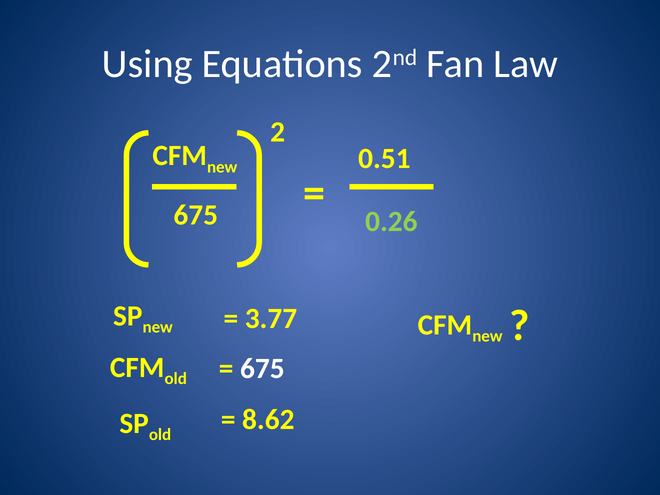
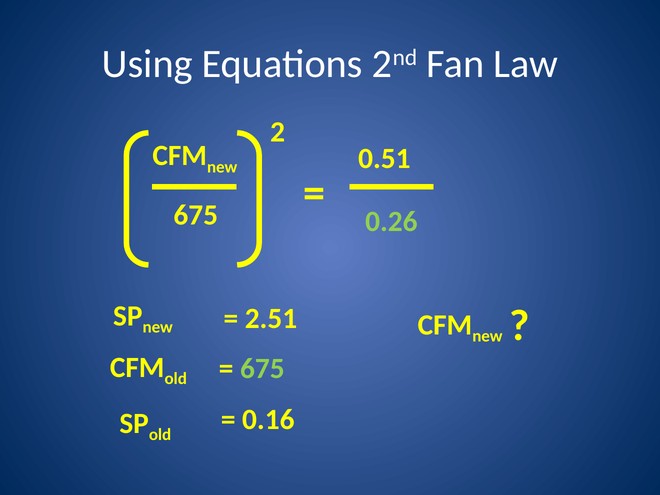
3.77: 3.77 -> 2.51 (271, 318)
675 colour: white -> light green (262, 368)
8.62: 8.62 -> 0.16 (268, 420)
